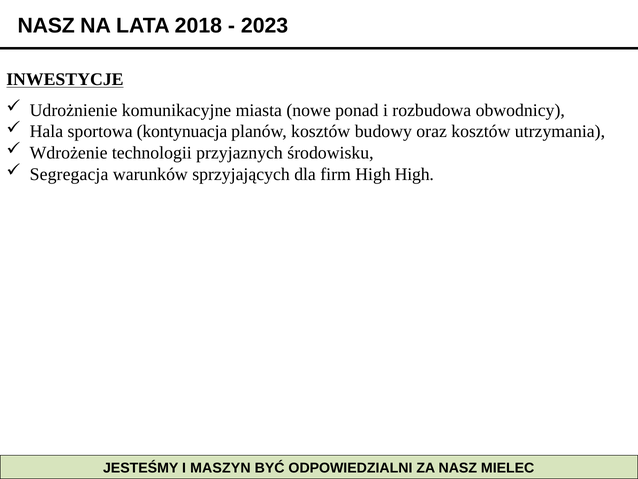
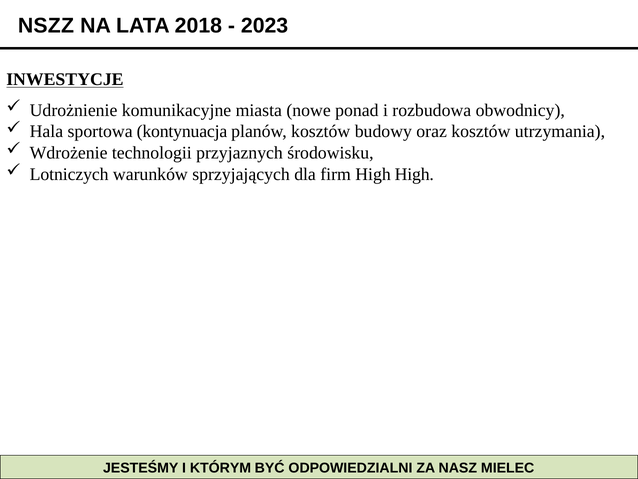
NASZ: NASZ -> NSZZ (46, 25)
Segregacja: Segregacja -> Lotniczych (69, 174)
MASZYN: MASZYN -> KTÓRYM (220, 468)
